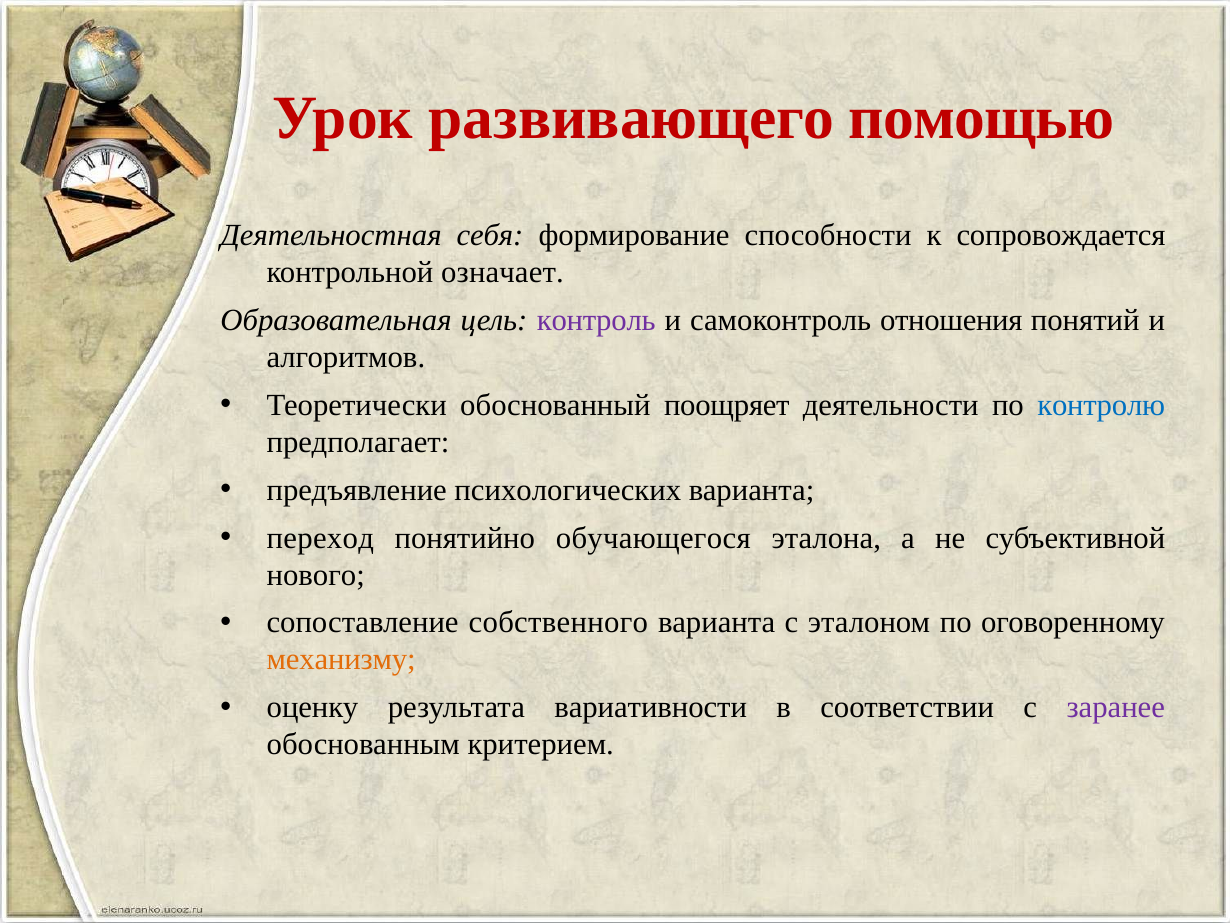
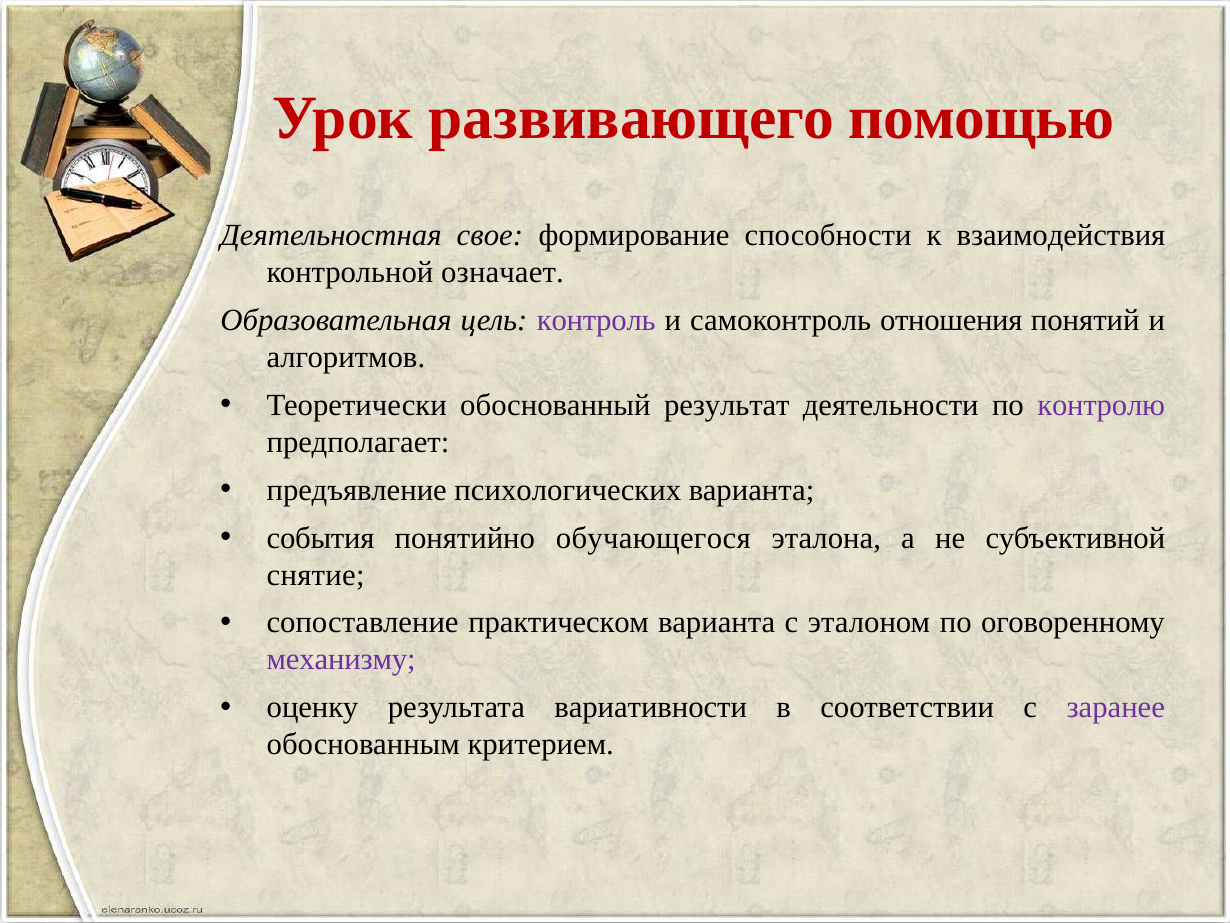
себя: себя -> свое (490, 236)
сопровождается: сопровождается -> взаимодействия (1061, 236)
поощряет: поощряет -> результат (727, 405)
контролю colour: blue -> purple (1101, 405)
переход: переход -> события (321, 538)
нового: нового -> снятие (316, 575)
собственного: собственного -> практическом (559, 622)
механизму colour: orange -> purple (341, 659)
